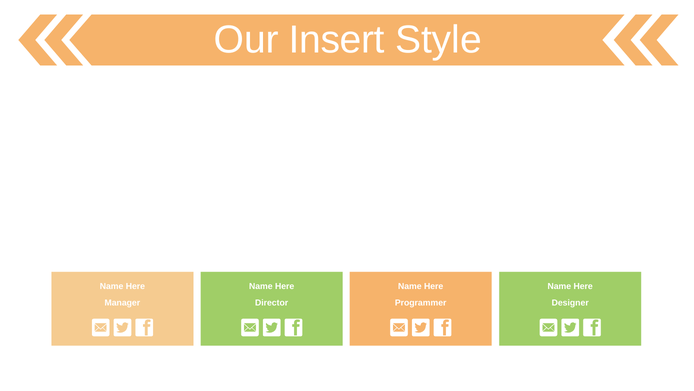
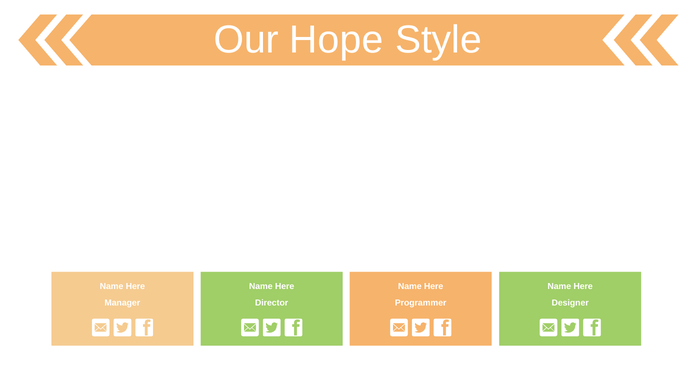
Insert: Insert -> Hope (336, 40)
